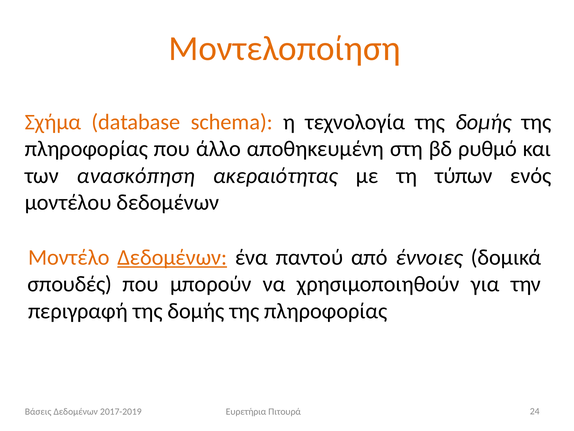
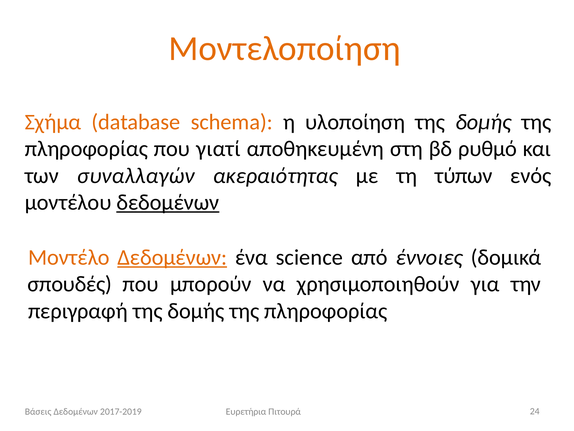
τεχνολογία: τεχνολογία -> υλοποίηση (355, 122)
άλλο: άλλο -> γιατί (218, 149)
ανασκόπηση: ανασκόπηση -> συναλλαγών (136, 175)
δεδομένων underline: none -> present (168, 202)
παντού: παντού -> science (309, 257)
